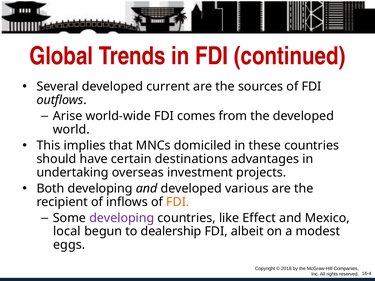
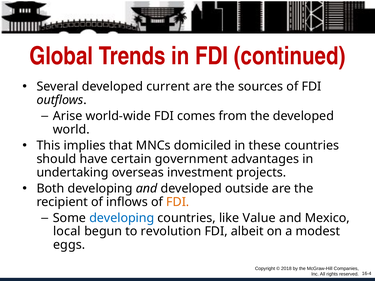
destinations: destinations -> government (191, 159)
various: various -> outside (247, 189)
developing colour: purple -> blue (122, 218)
Effect: Effect -> Value (259, 218)
dealership: dealership -> revolution (171, 232)
